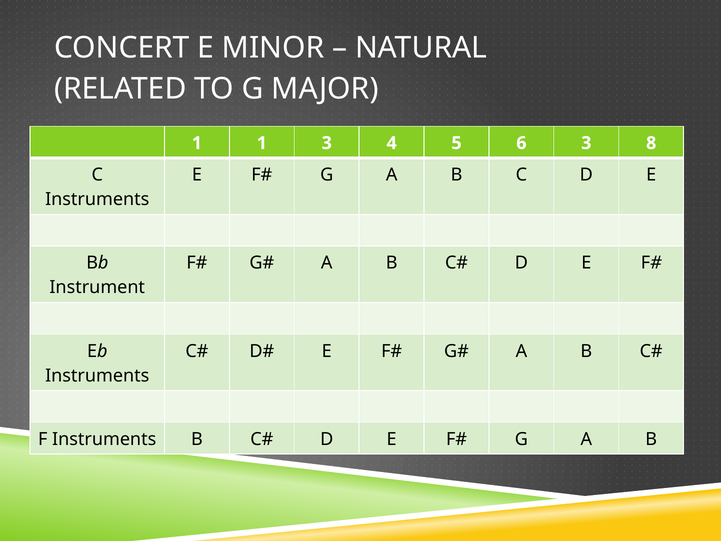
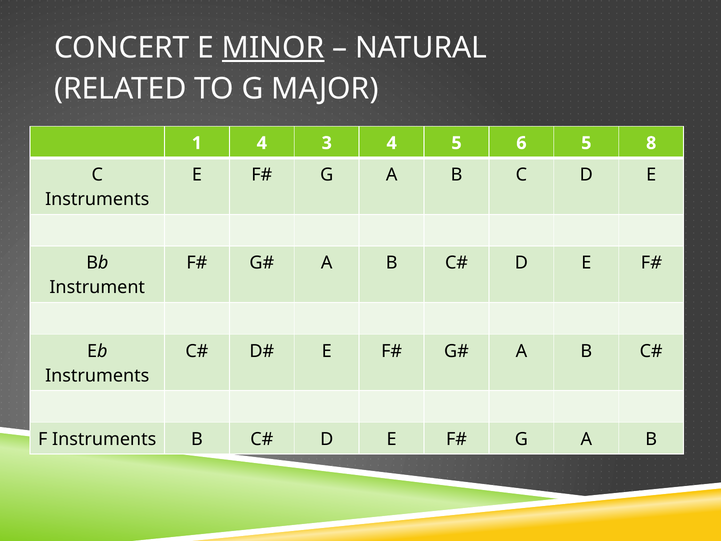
MINOR underline: none -> present (273, 48)
1 1: 1 -> 4 (262, 143)
6 3: 3 -> 5 (586, 143)
